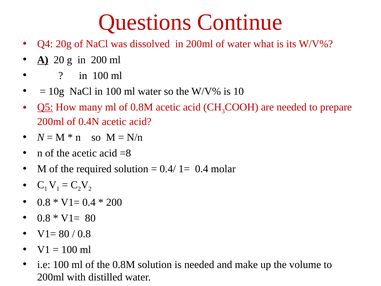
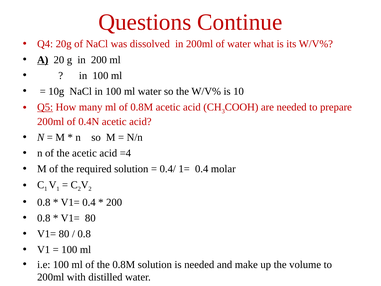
=8: =8 -> =4 (125, 153)
